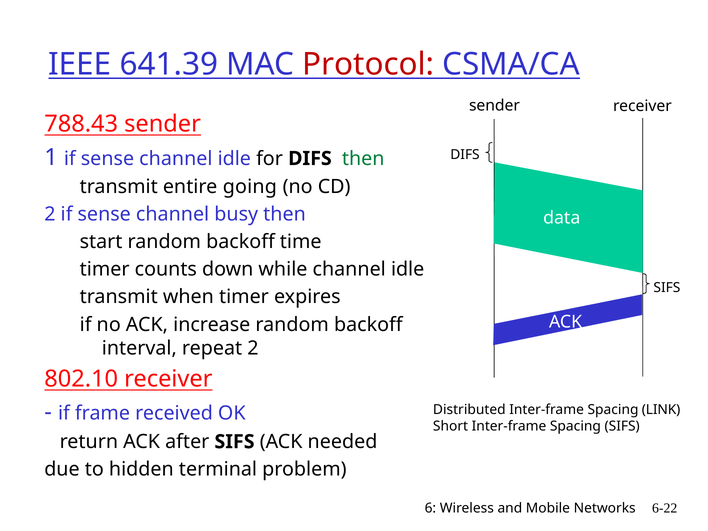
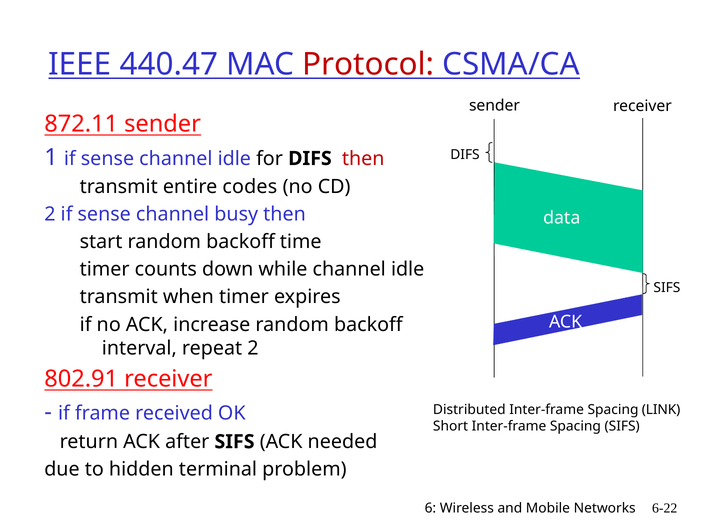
641.39: 641.39 -> 440.47 (169, 64)
788.43: 788.43 -> 872.11 (81, 124)
then colour: green -> red (363, 159)
going: going -> codes (250, 187)
802.10: 802.10 -> 802.91 (81, 379)
